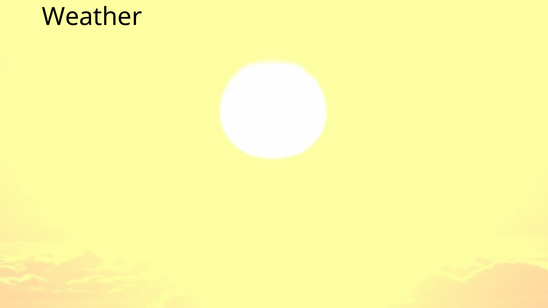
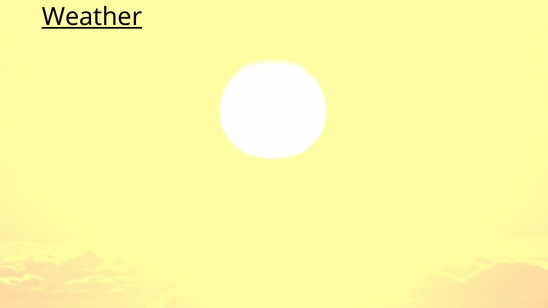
Weather underline: none -> present (92, 17)
